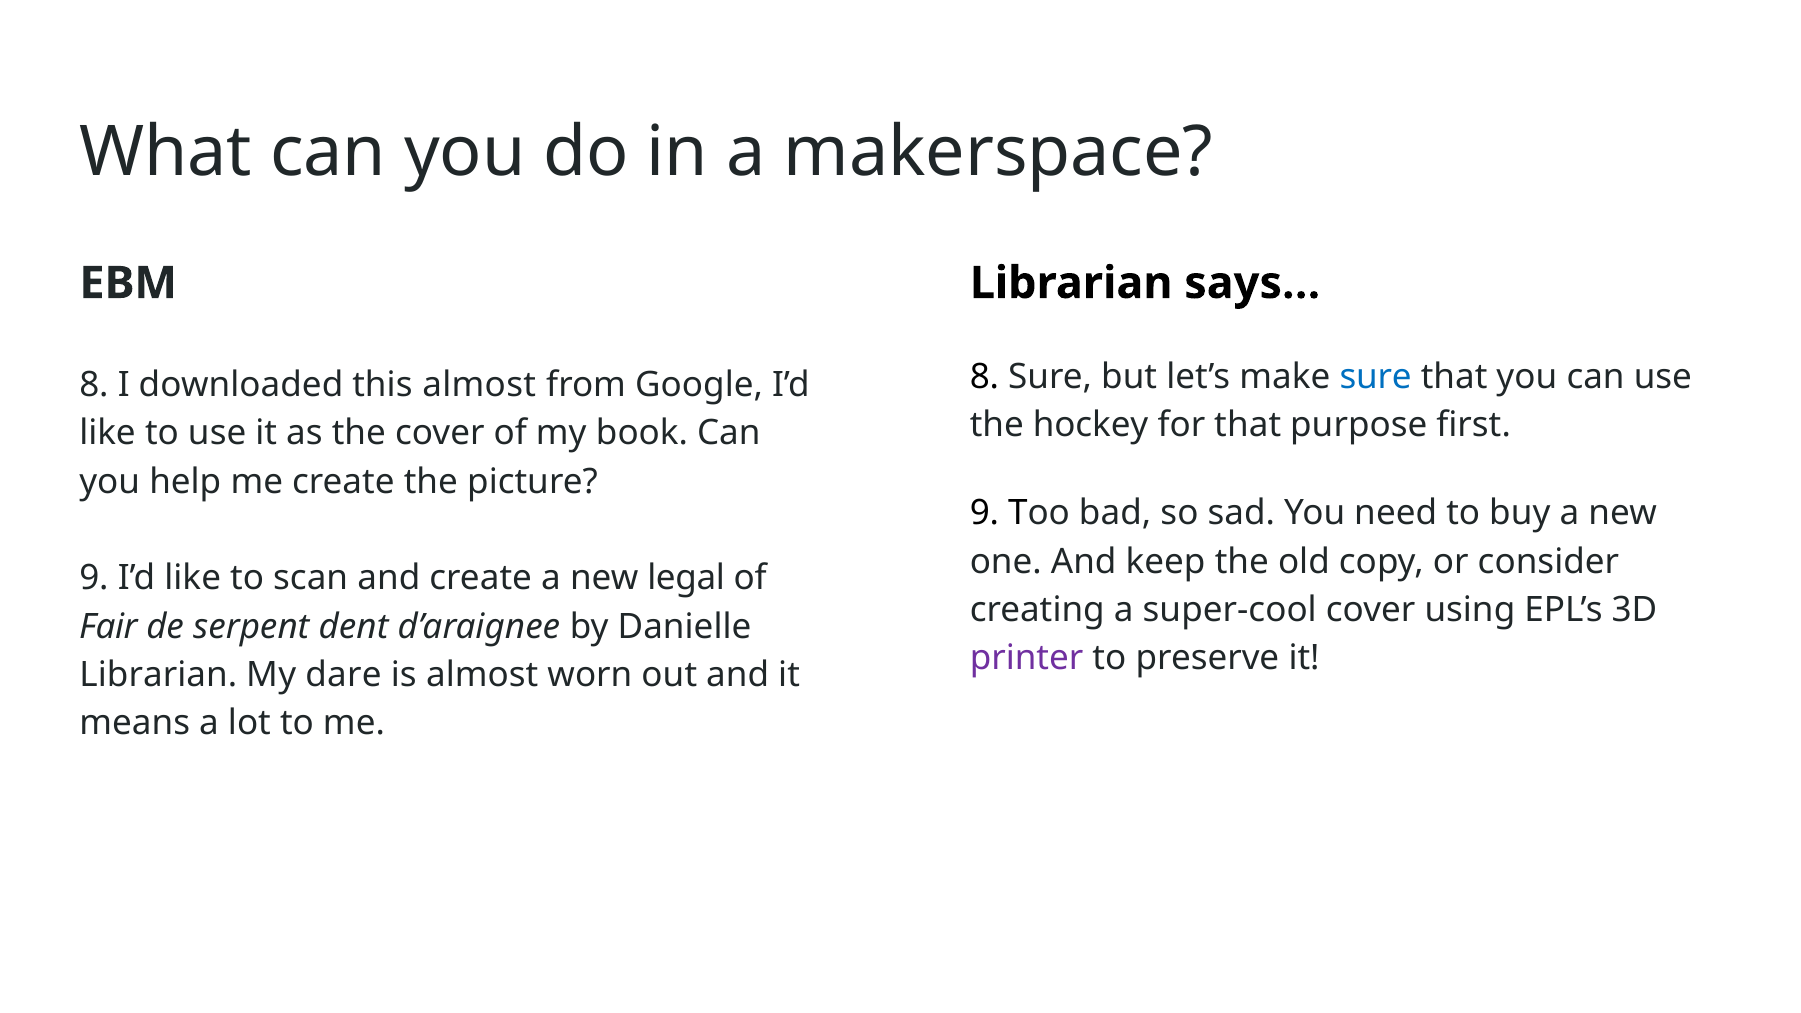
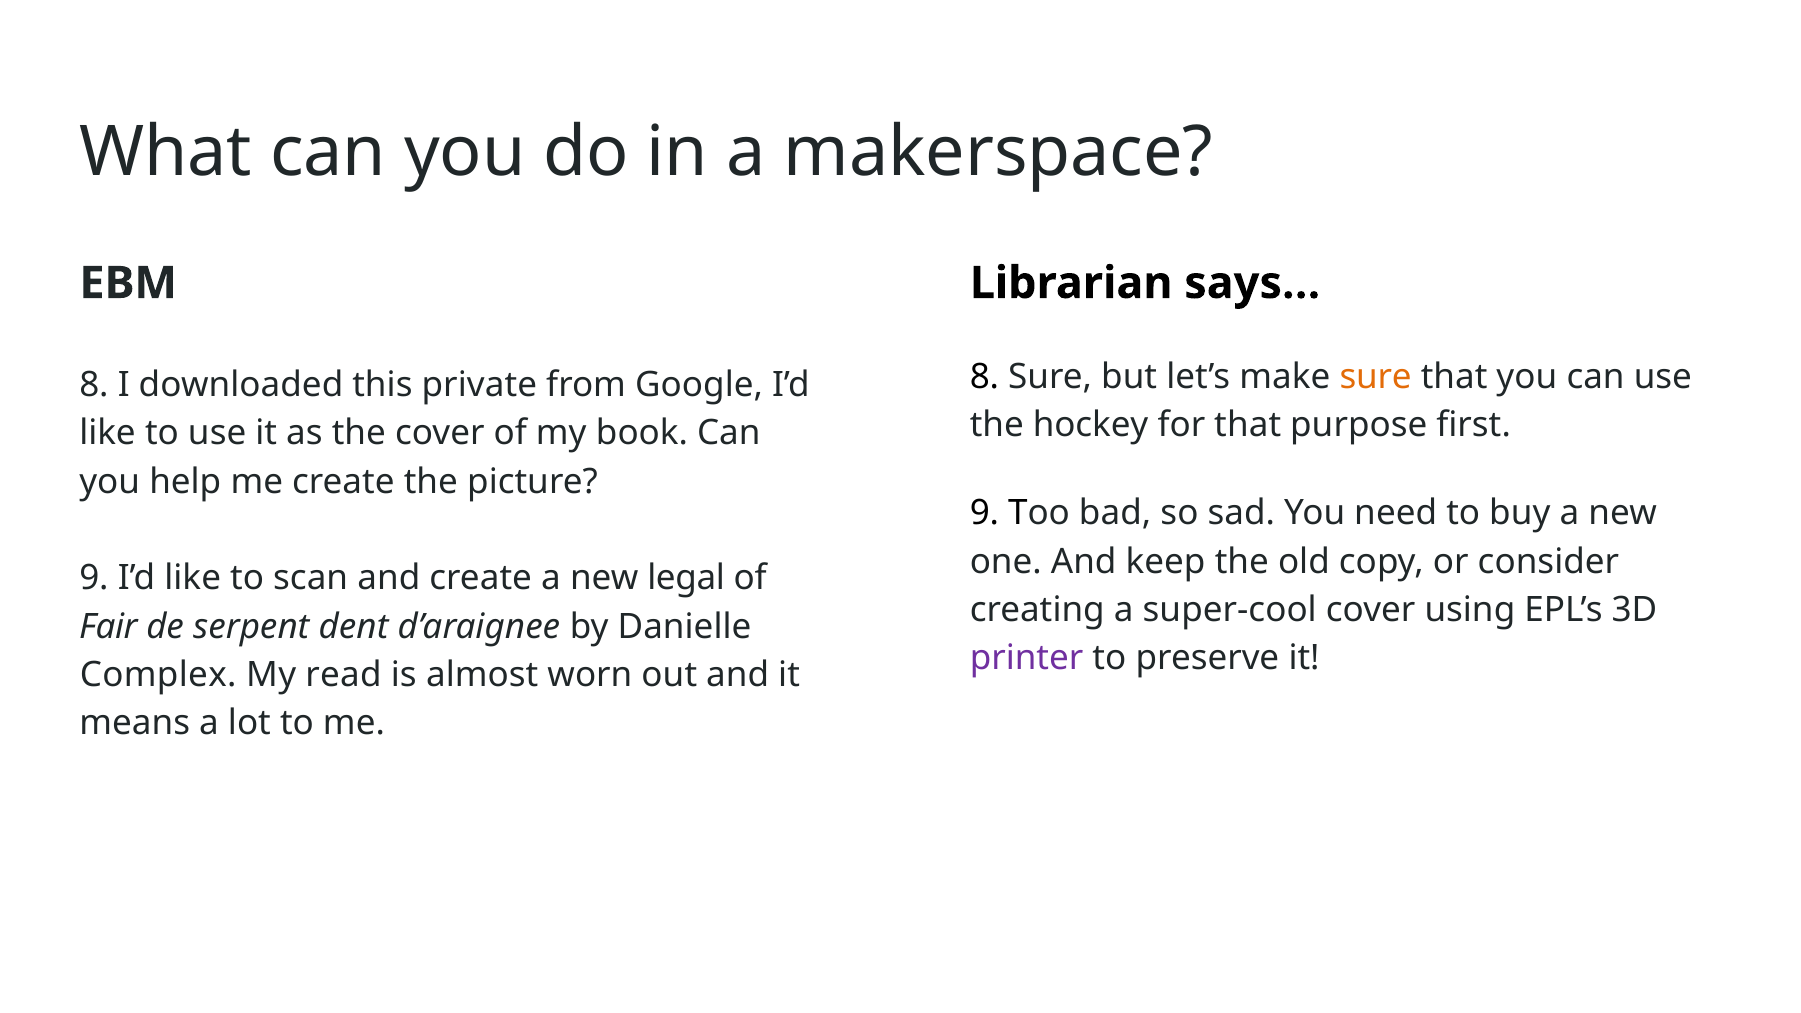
sure colour: blue -> orange (1376, 377)
this almost: almost -> private (479, 385)
Librarian: Librarian -> Complex (158, 675)
dare: dare -> read (343, 675)
